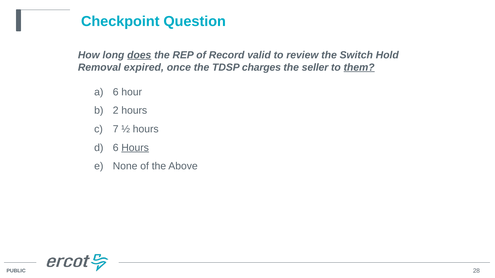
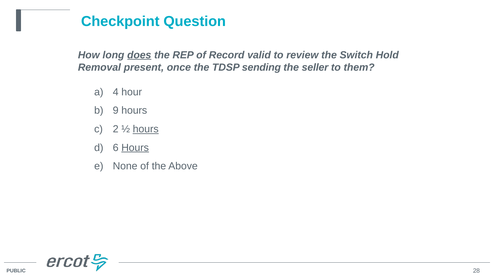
expired: expired -> present (144, 67)
charges: charges -> sending (261, 67)
them underline: present -> none (359, 67)
6: 6 -> 4 (116, 92)
2: 2 -> 9 (116, 111)
7: 7 -> 2 (116, 129)
hours underline: none -> present (146, 129)
